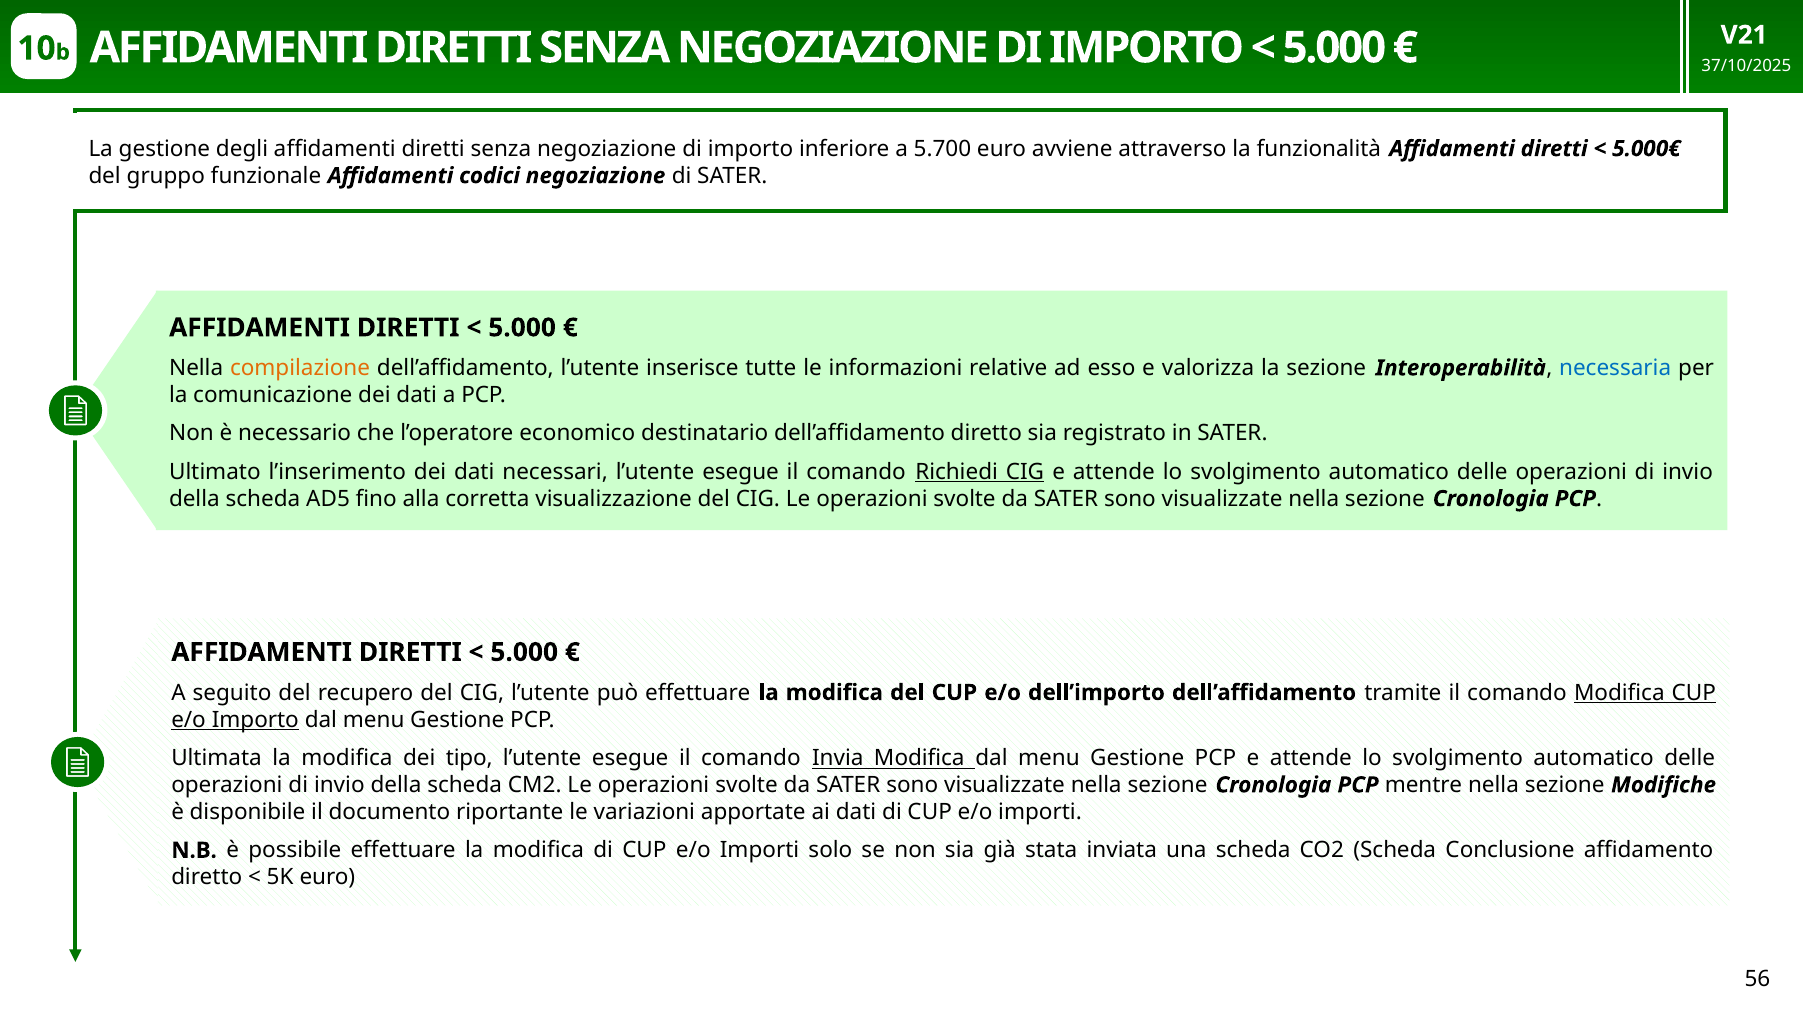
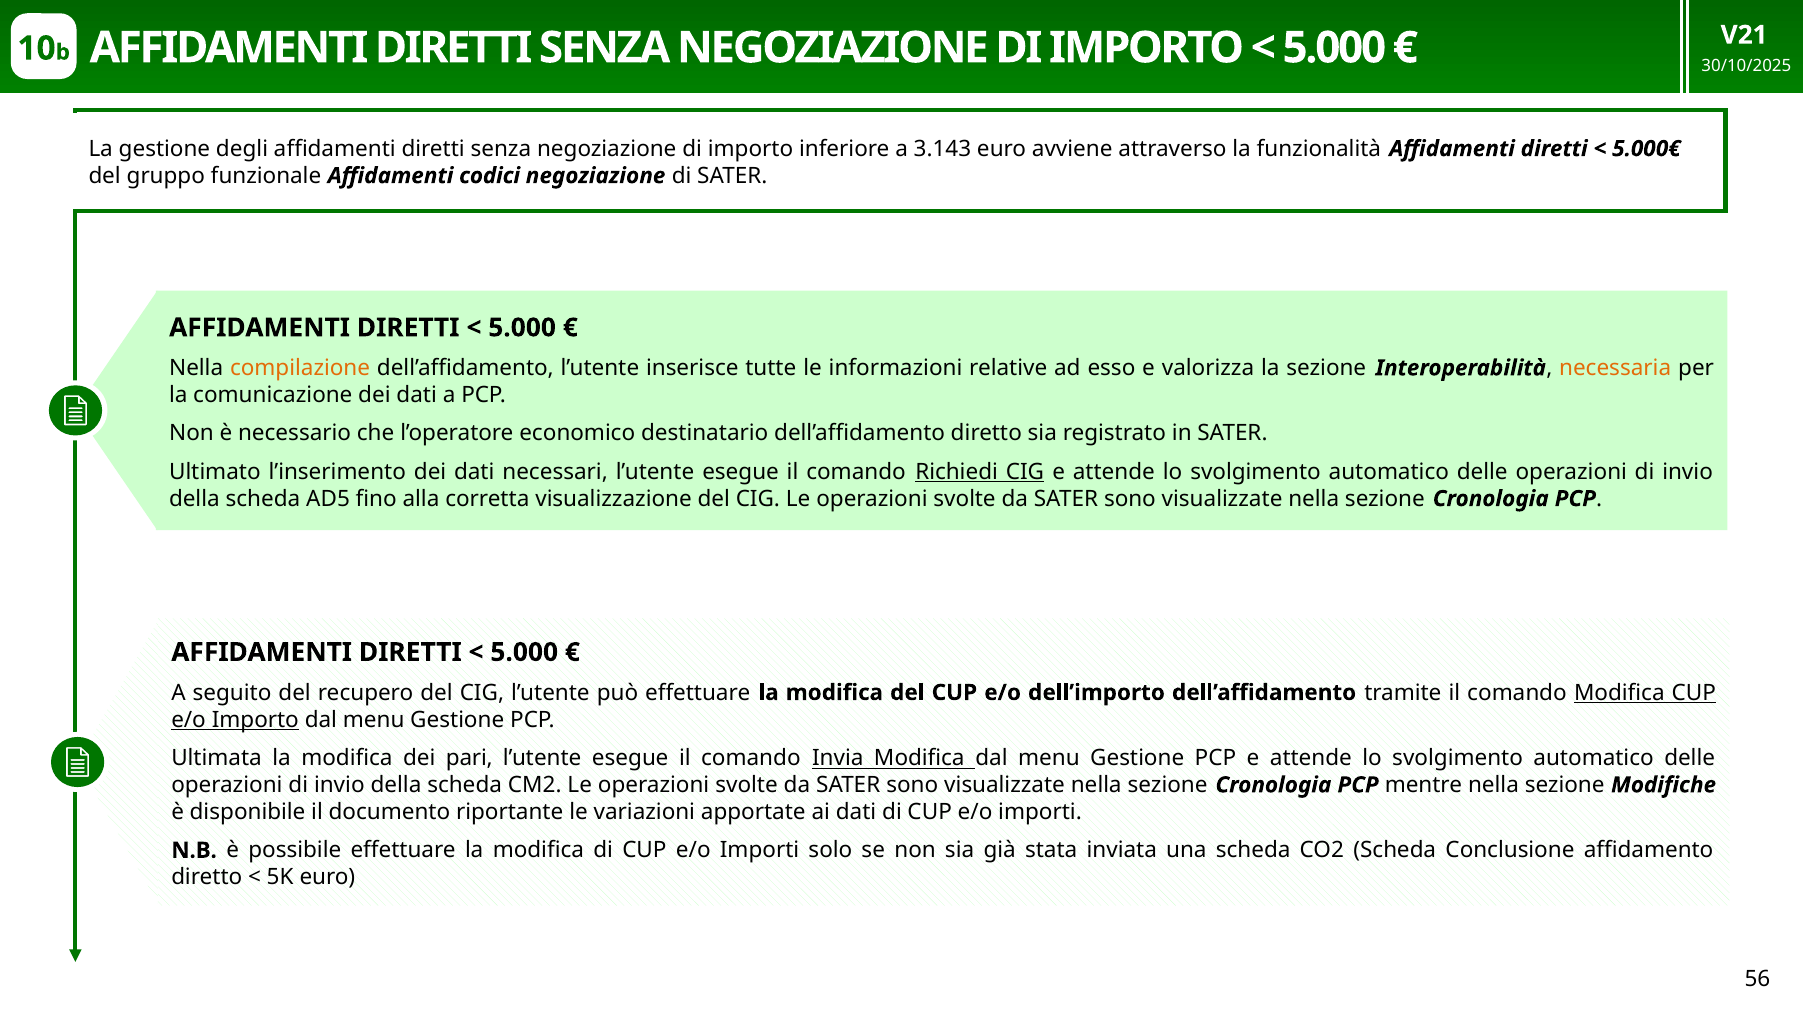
37/10/2025: 37/10/2025 -> 30/10/2025 (1746, 66)
5.700: 5.700 -> 3.143 (942, 149)
necessaria colour: blue -> orange (1615, 368)
tipo: tipo -> pari (469, 758)
